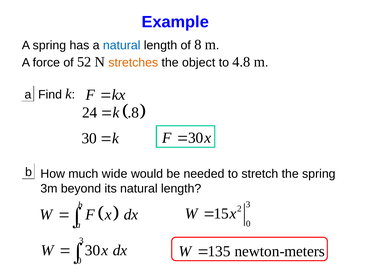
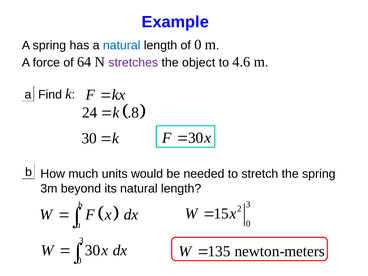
of 8: 8 -> 0 (198, 45)
52: 52 -> 64 (84, 62)
stretches colour: orange -> purple (133, 63)
4.8: 4.8 -> 4.6 (241, 62)
wide: wide -> units (115, 174)
